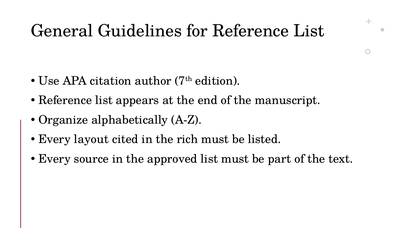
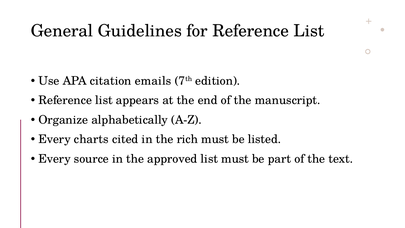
author: author -> emails (153, 81)
layout: layout -> charts (91, 139)
